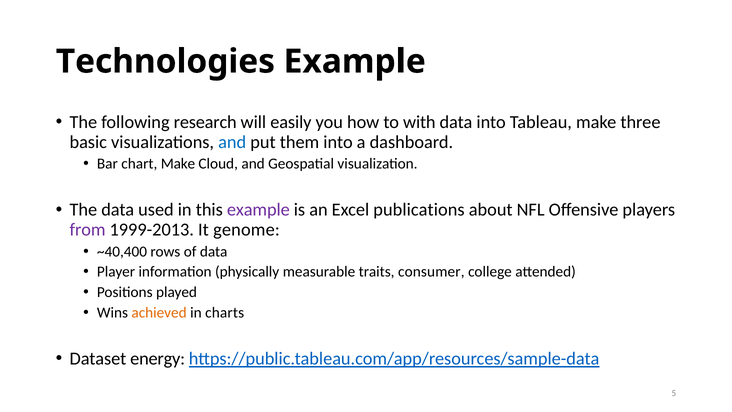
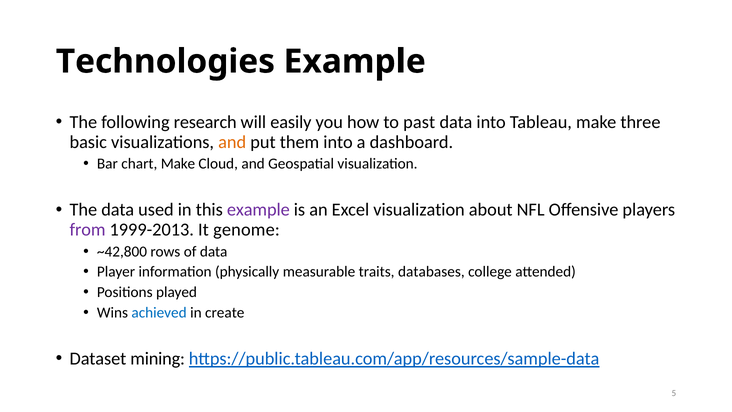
with: with -> past (419, 122)
and colour: blue -> orange (232, 142)
Excel publications: publications -> visualization (419, 210)
~40,400: ~40,400 -> ~42,800 (122, 252)
consumer: consumer -> databases (431, 272)
achieved colour: orange -> blue (159, 312)
charts: charts -> create (225, 312)
energy: energy -> mining (158, 359)
